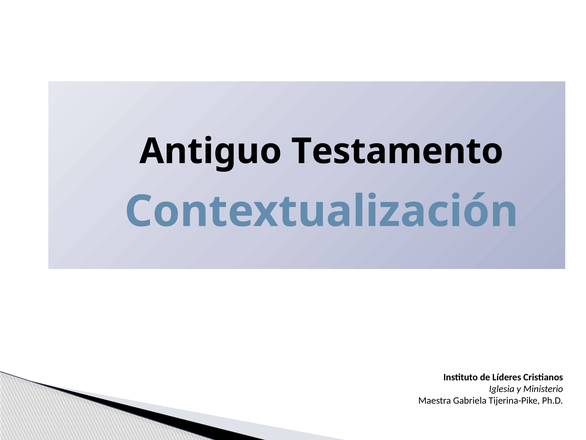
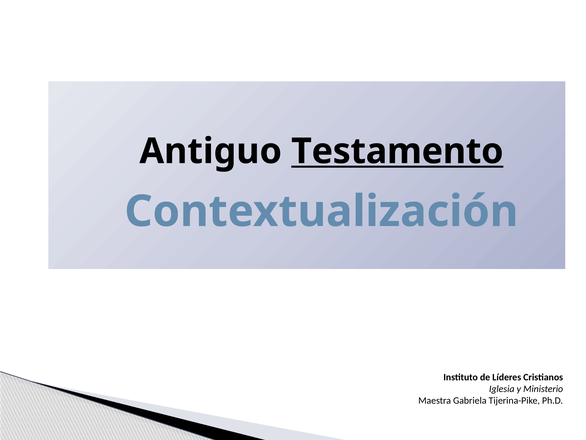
Testamento underline: none -> present (397, 151)
